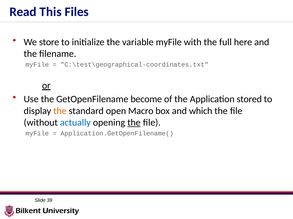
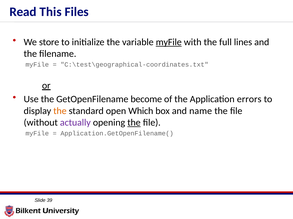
myFile underline: none -> present (169, 42)
here: here -> lines (243, 42)
stored: stored -> errors (249, 99)
Macro: Macro -> Which (141, 111)
which: which -> name (201, 111)
actually colour: blue -> purple (75, 123)
